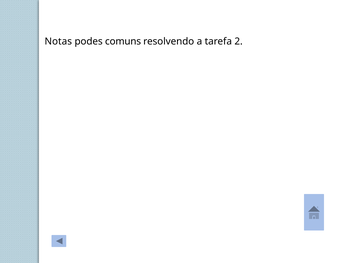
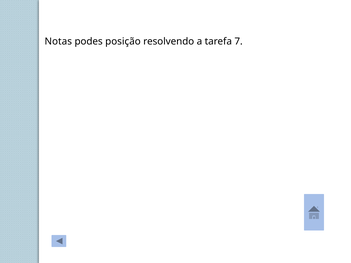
comuns: comuns -> posição (123, 42)
2: 2 -> 7 (239, 42)
